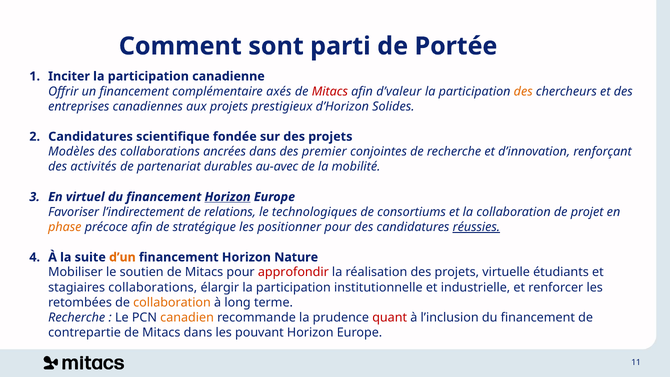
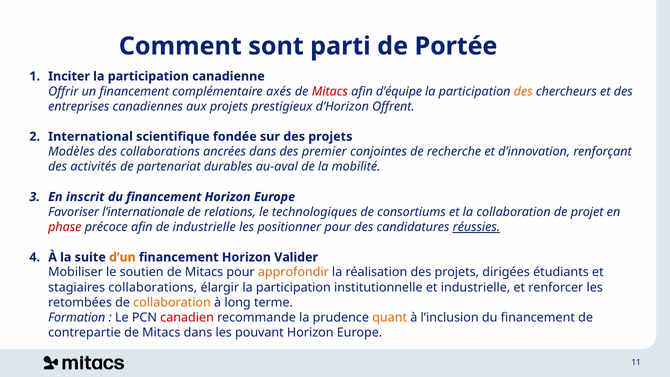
d’valeur: d’valeur -> d’équipe (399, 91)
Solides: Solides -> Offrent (393, 106)
Candidatures: Candidatures -> International (91, 137)
au-avec: au-avec -> au-aval (277, 167)
virtuel: virtuel -> inscrit (85, 197)
Horizon underline: present -> none (228, 197)
l’indirectement: l’indirectement -> l’internationale (143, 212)
phase colour: orange -> red (65, 227)
de stratégique: stratégique -> industrielle (204, 227)
Nature: Nature -> Valider (296, 257)
approfondir colour: red -> orange (293, 272)
virtuelle: virtuelle -> dirigées (506, 272)
Recherche: Recherche -> Formation (77, 317)
canadien colour: orange -> red (187, 317)
quant colour: red -> orange (390, 317)
